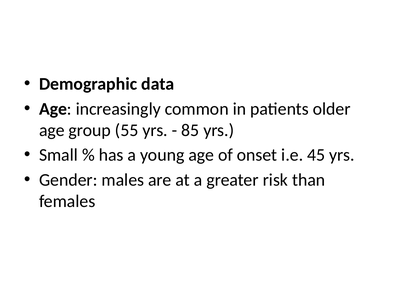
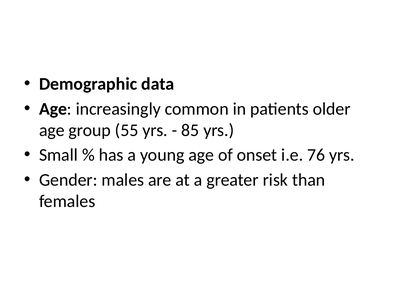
45: 45 -> 76 (316, 155)
